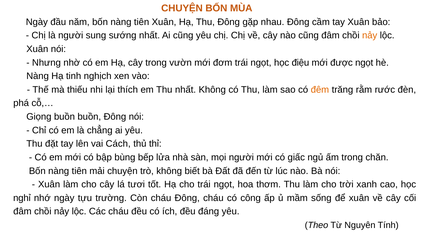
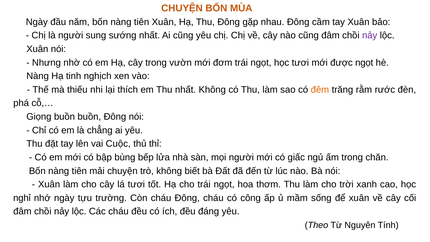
nảy colour: orange -> purple (370, 35)
học điệu: điệu -> tươi (300, 63)
Cách: Cách -> Cuộc (118, 144)
